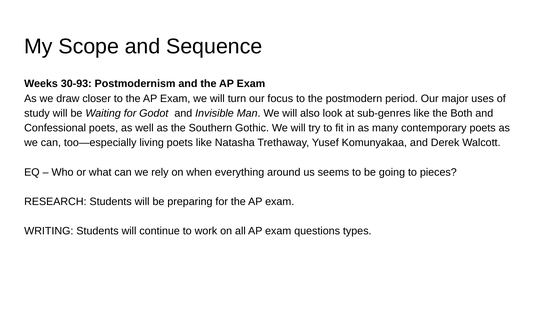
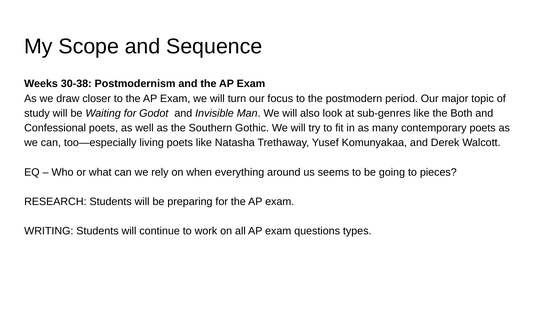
30-93: 30-93 -> 30-38 (76, 84)
uses: uses -> topic (483, 98)
